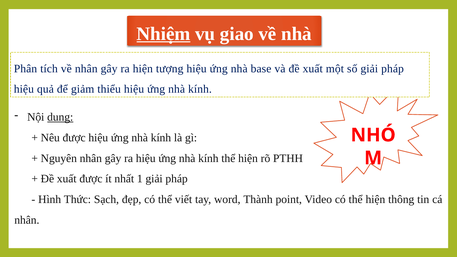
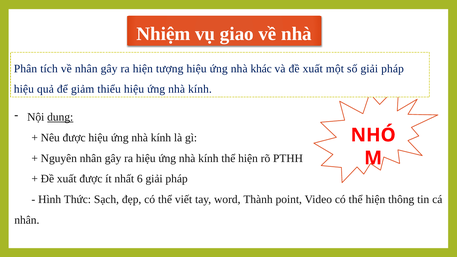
Nhiệm underline: present -> none (163, 34)
base: base -> khác (261, 69)
1: 1 -> 6 (140, 179)
